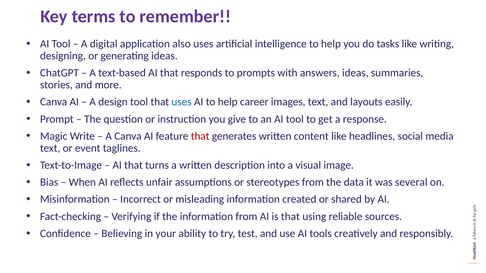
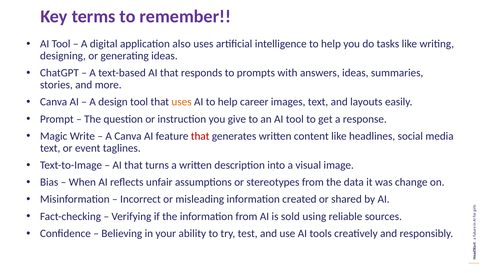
uses colour: blue -> orange (182, 102)
several: several -> change (411, 182)
is that: that -> sold (290, 217)
